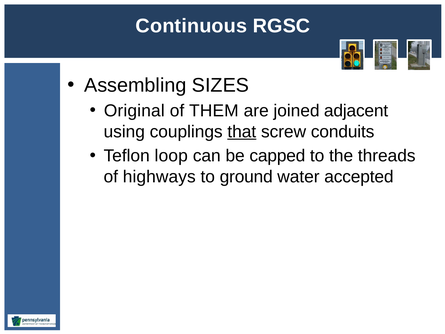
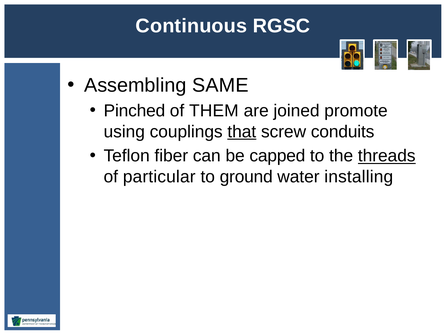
SIZES: SIZES -> SAME (220, 85)
Original: Original -> Pinched (134, 111)
adjacent: adjacent -> promote (356, 111)
loop: loop -> fiber (171, 156)
threads underline: none -> present (387, 156)
highways: highways -> particular (159, 177)
accepted: accepted -> installing (359, 177)
